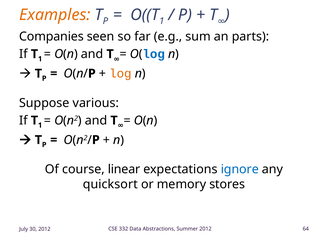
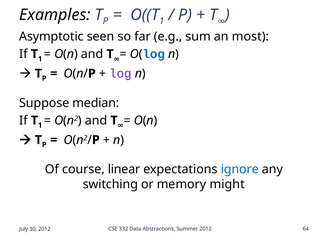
Examples colour: orange -> black (55, 15)
Companies: Companies -> Asymptotic (51, 37)
parts: parts -> most (250, 37)
log colour: orange -> purple (120, 74)
various: various -> median (96, 103)
quicksort: quicksort -> switching (110, 184)
stores: stores -> might (227, 184)
